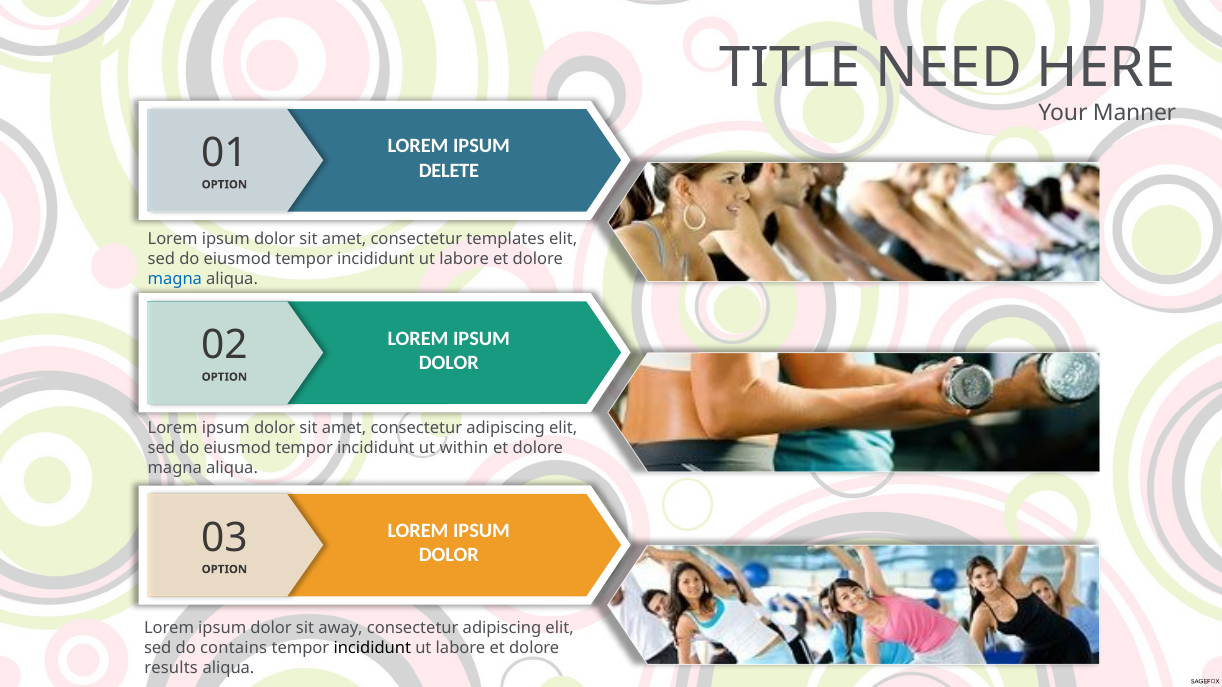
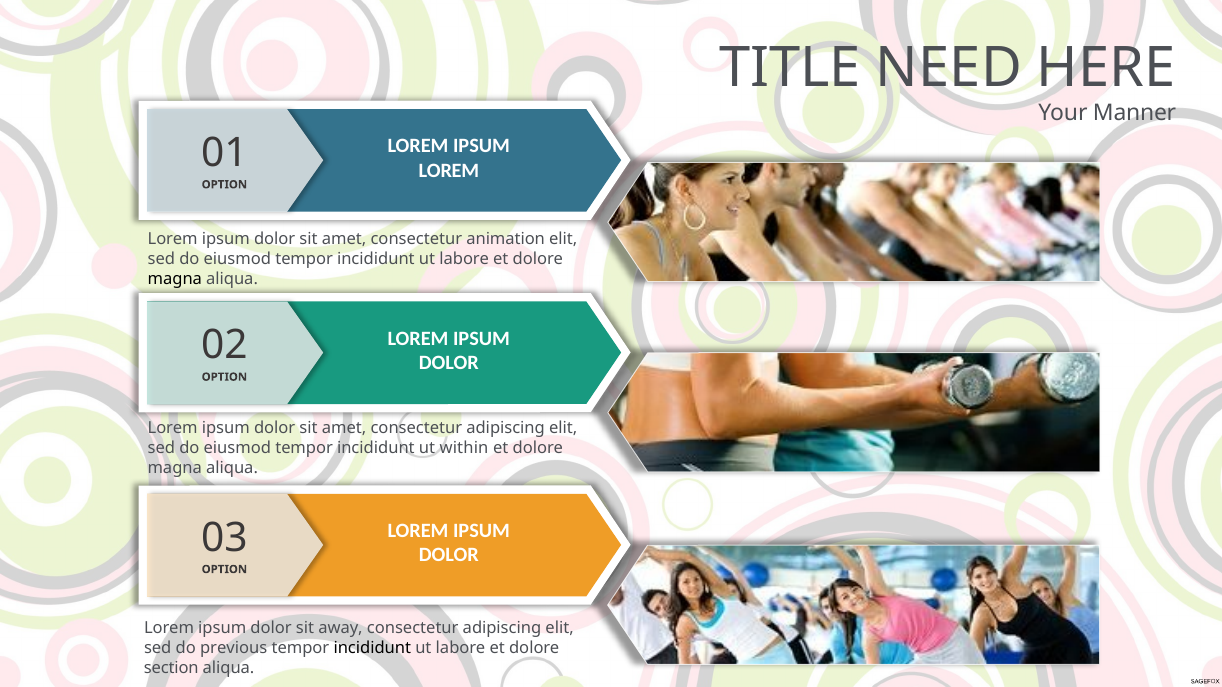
DELETE: DELETE -> LOREM (449, 170)
templates: templates -> animation (506, 240)
magna colour: blue -> black (175, 279)
contains: contains -> previous (234, 648)
results: results -> section (171, 668)
